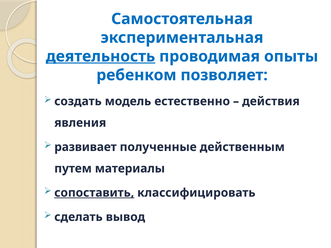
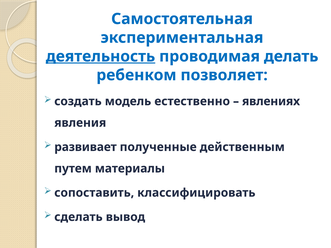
опыты: опыты -> делать (291, 56)
действия: действия -> явлениях (271, 101)
сопоставить underline: present -> none (94, 193)
